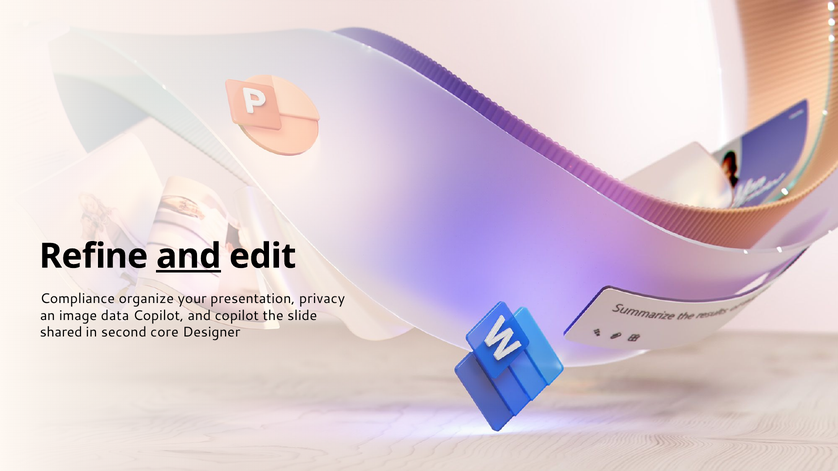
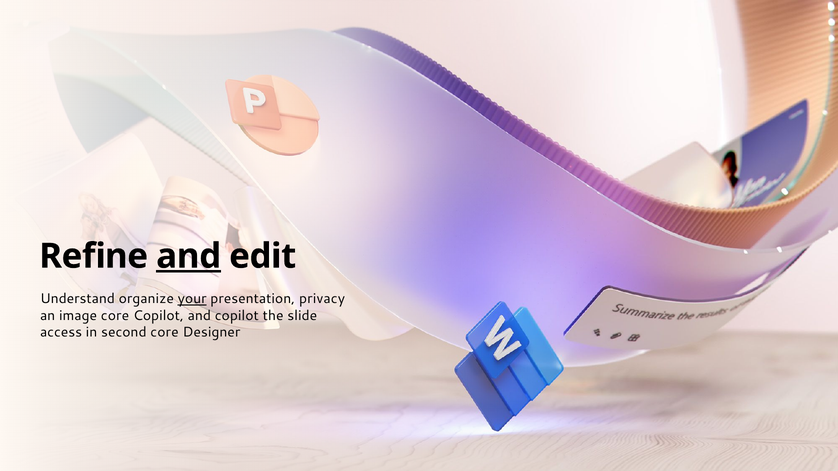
Compliance: Compliance -> Understand (77, 299)
your underline: none -> present (192, 299)
image data: data -> core (115, 316)
shared: shared -> access (61, 333)
